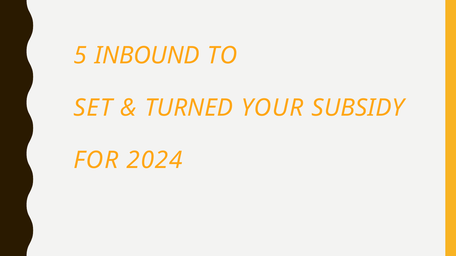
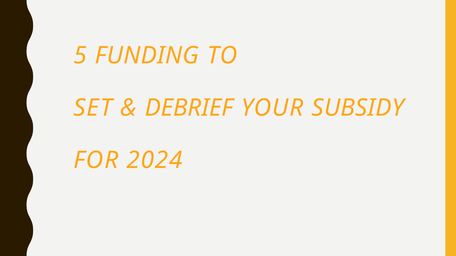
INBOUND: INBOUND -> FUNDING (147, 56)
TURNED: TURNED -> DEBRIEF (189, 108)
